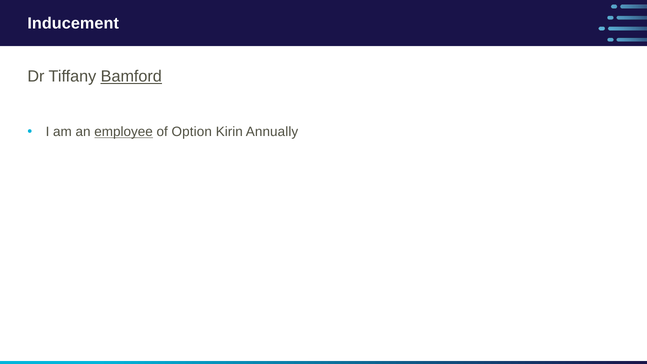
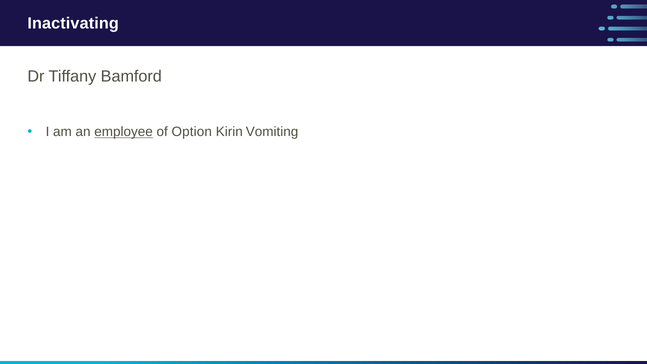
Inducement: Inducement -> Inactivating (73, 23)
Bamford underline: present -> none (131, 77)
Annually: Annually -> Vomiting (272, 132)
